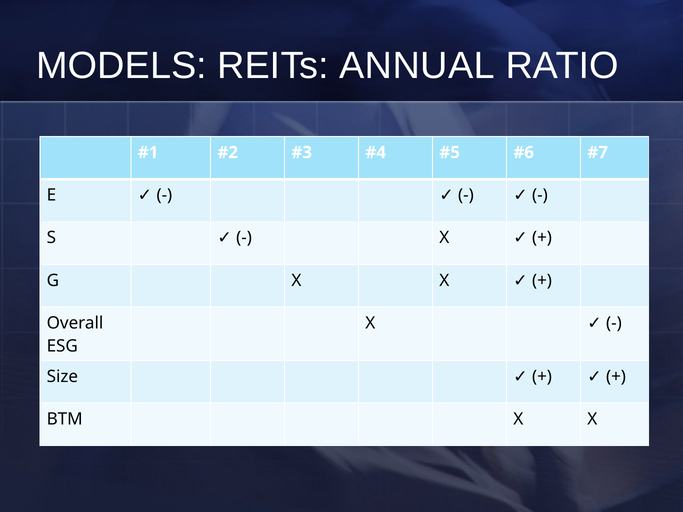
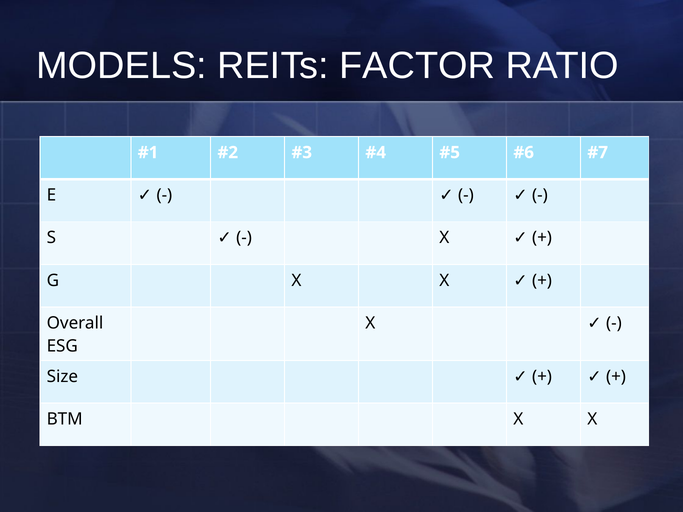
ANNUAL: ANNUAL -> FACTOR (417, 66)
